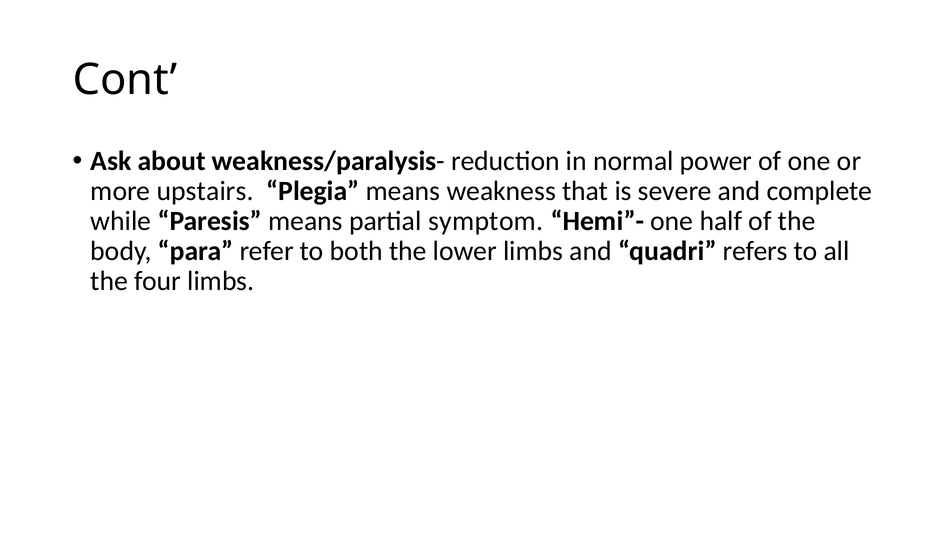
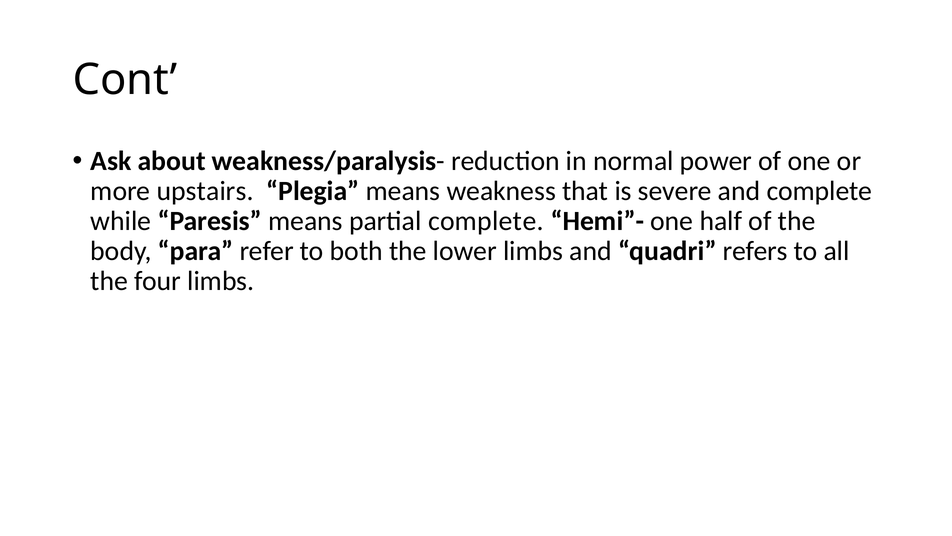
partial symptom: symptom -> complete (486, 221)
